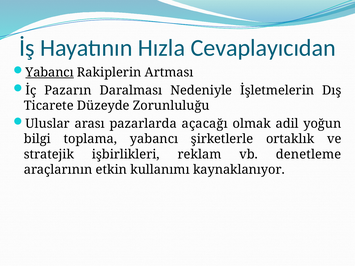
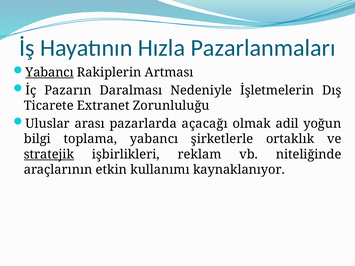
Cevaplayıcıdan: Cevaplayıcıdan -> Pazarlanmaları (263, 48)
Düzeyde: Düzeyde -> Extranet (103, 106)
stratejik underline: none -> present (49, 154)
denetleme: denetleme -> niteliğinde (309, 154)
